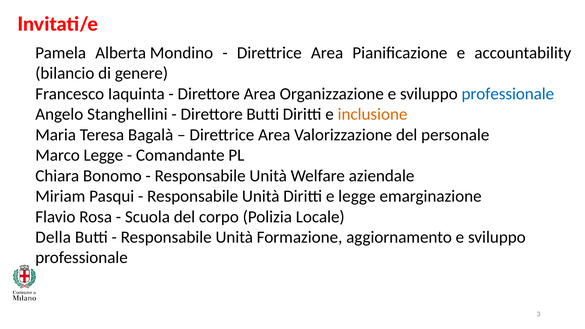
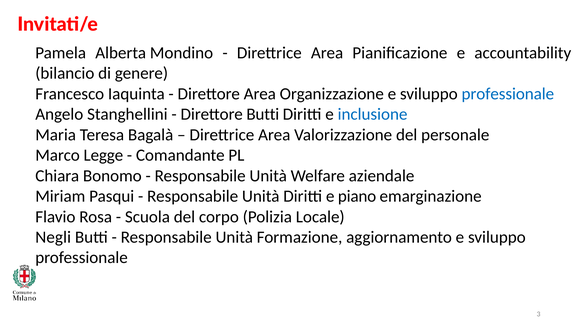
inclusione colour: orange -> blue (373, 114)
e legge: legge -> piano (357, 196)
Della: Della -> Negli (53, 237)
